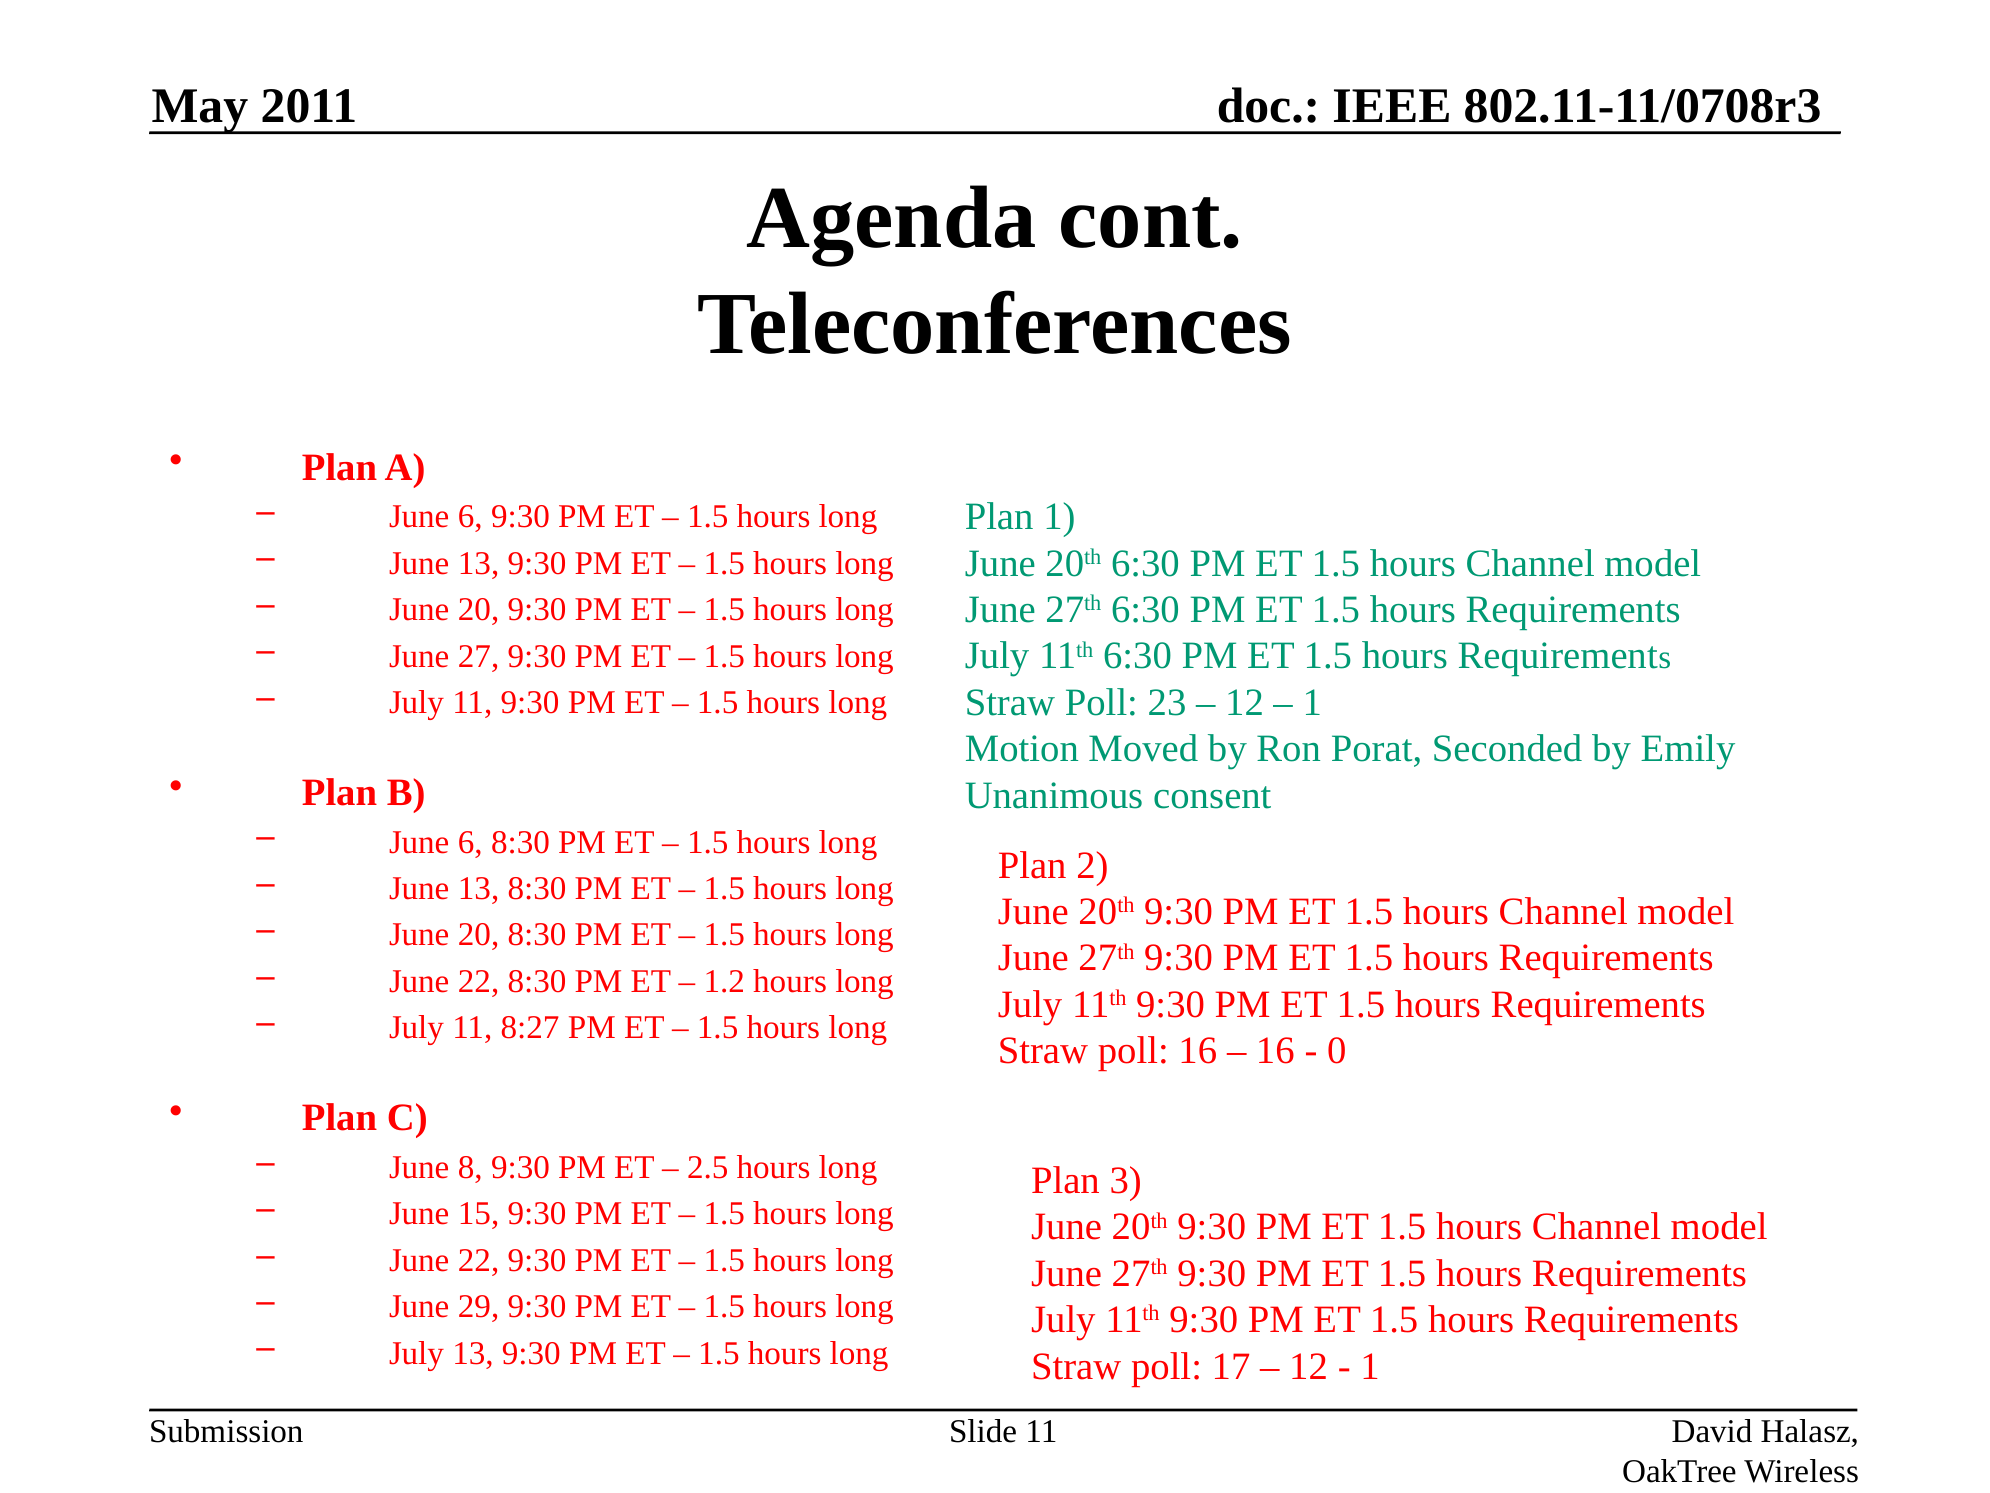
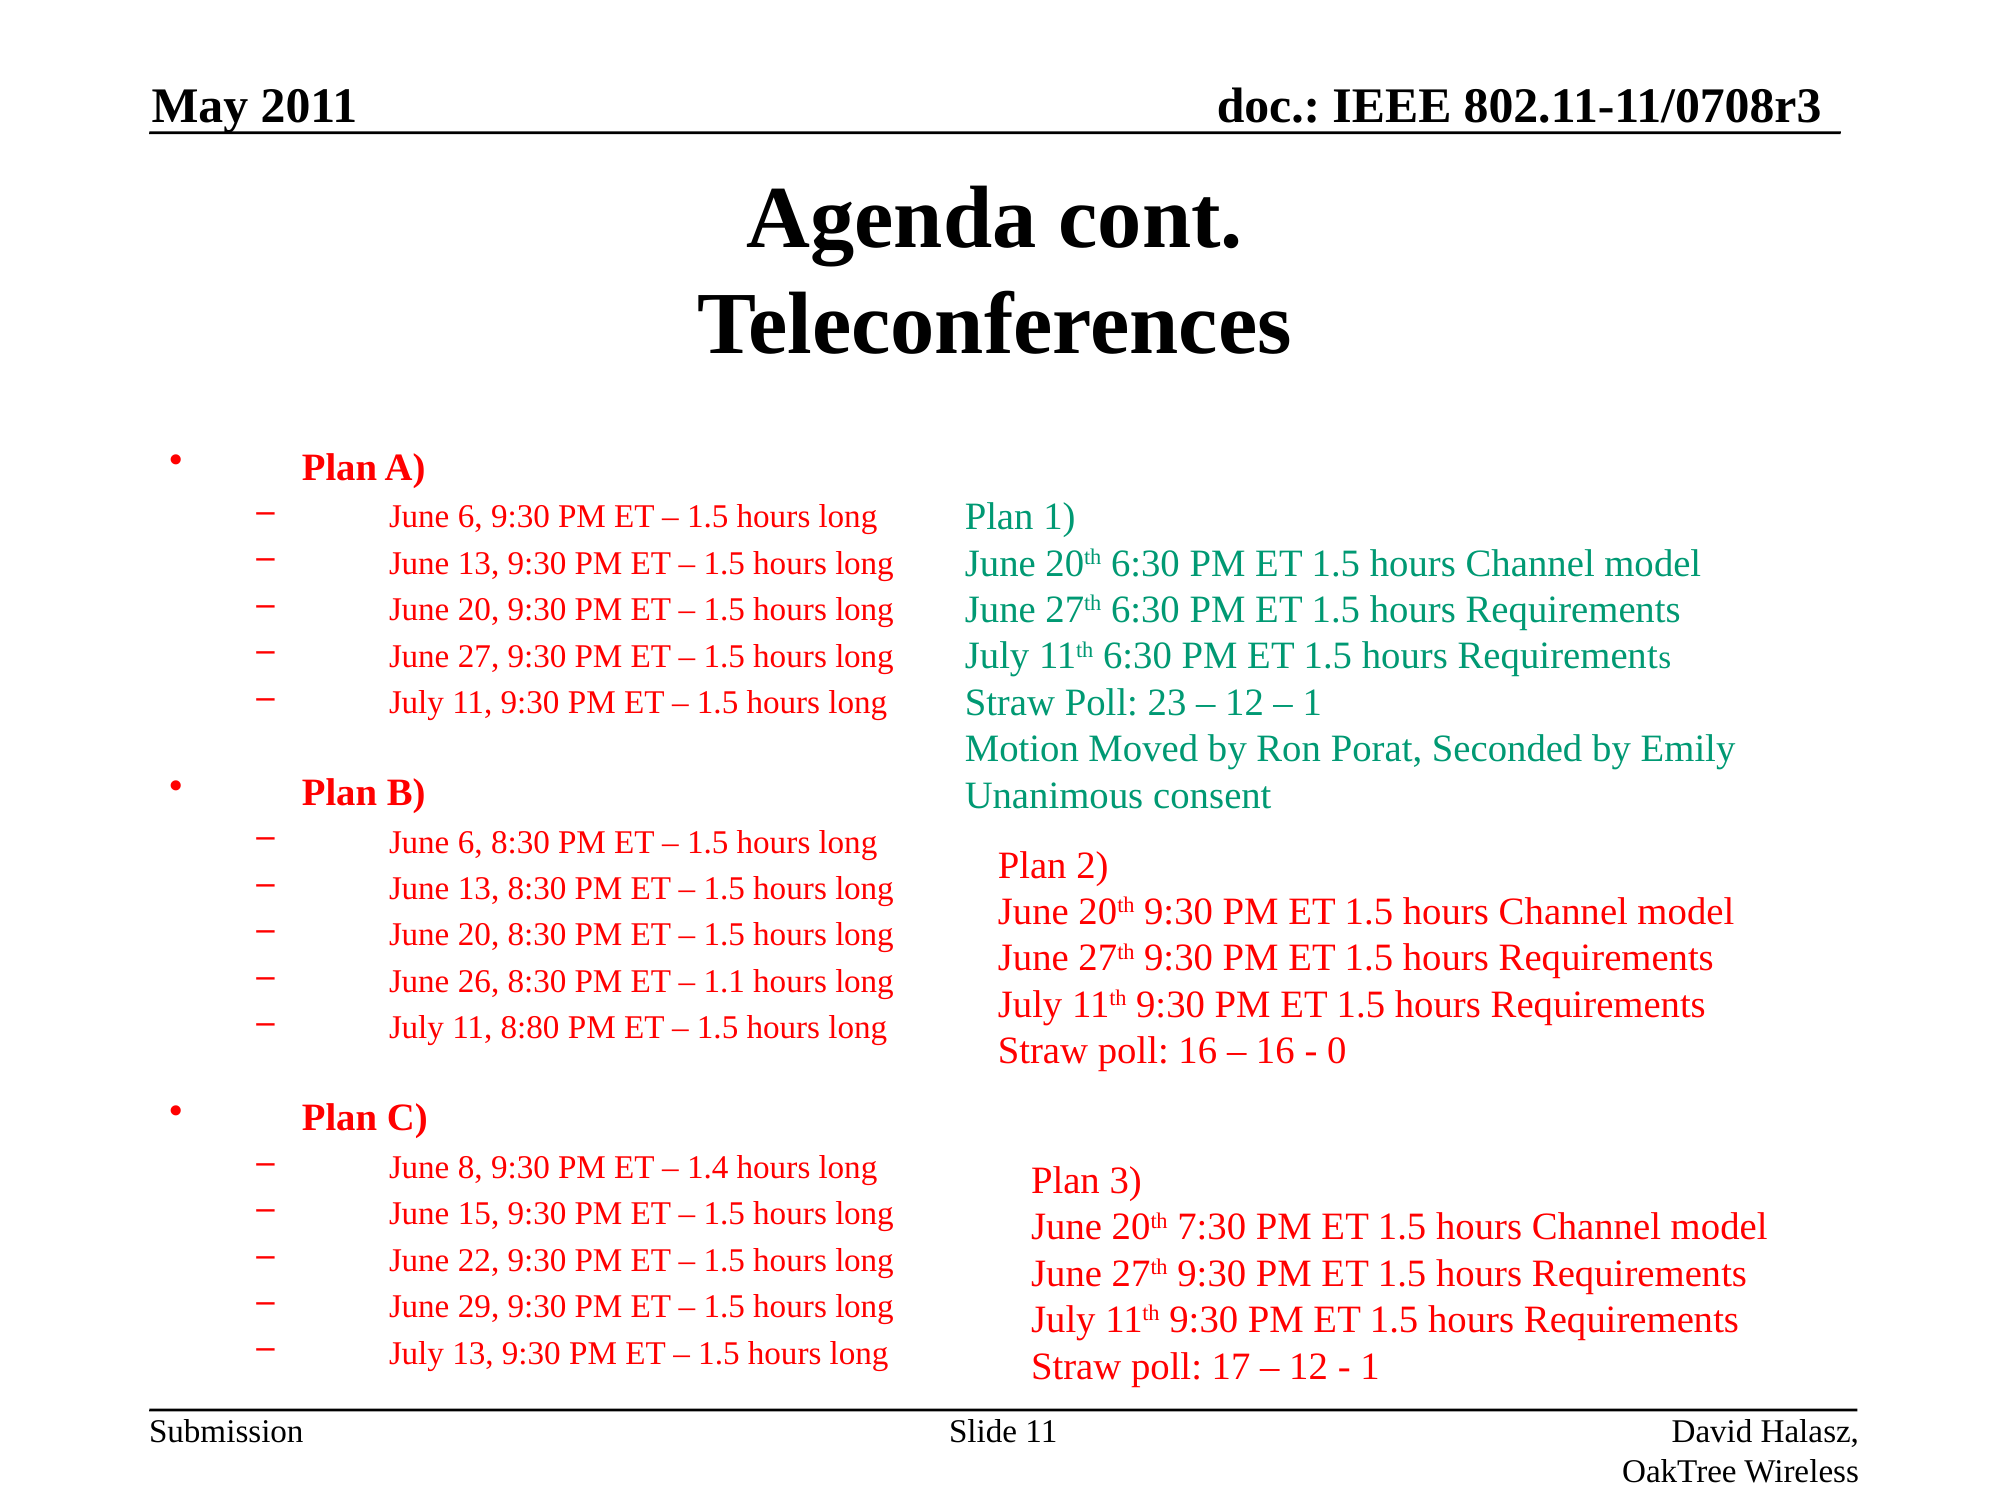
22: 22 -> 26 (479, 981)
1.2: 1.2 -> 1.1 (724, 981)
8:27: 8:27 -> 8:80 (530, 1028)
2.5: 2.5 -> 1.4 (708, 1167)
9:30: 9:30 -> 7:30 (1212, 1226)
